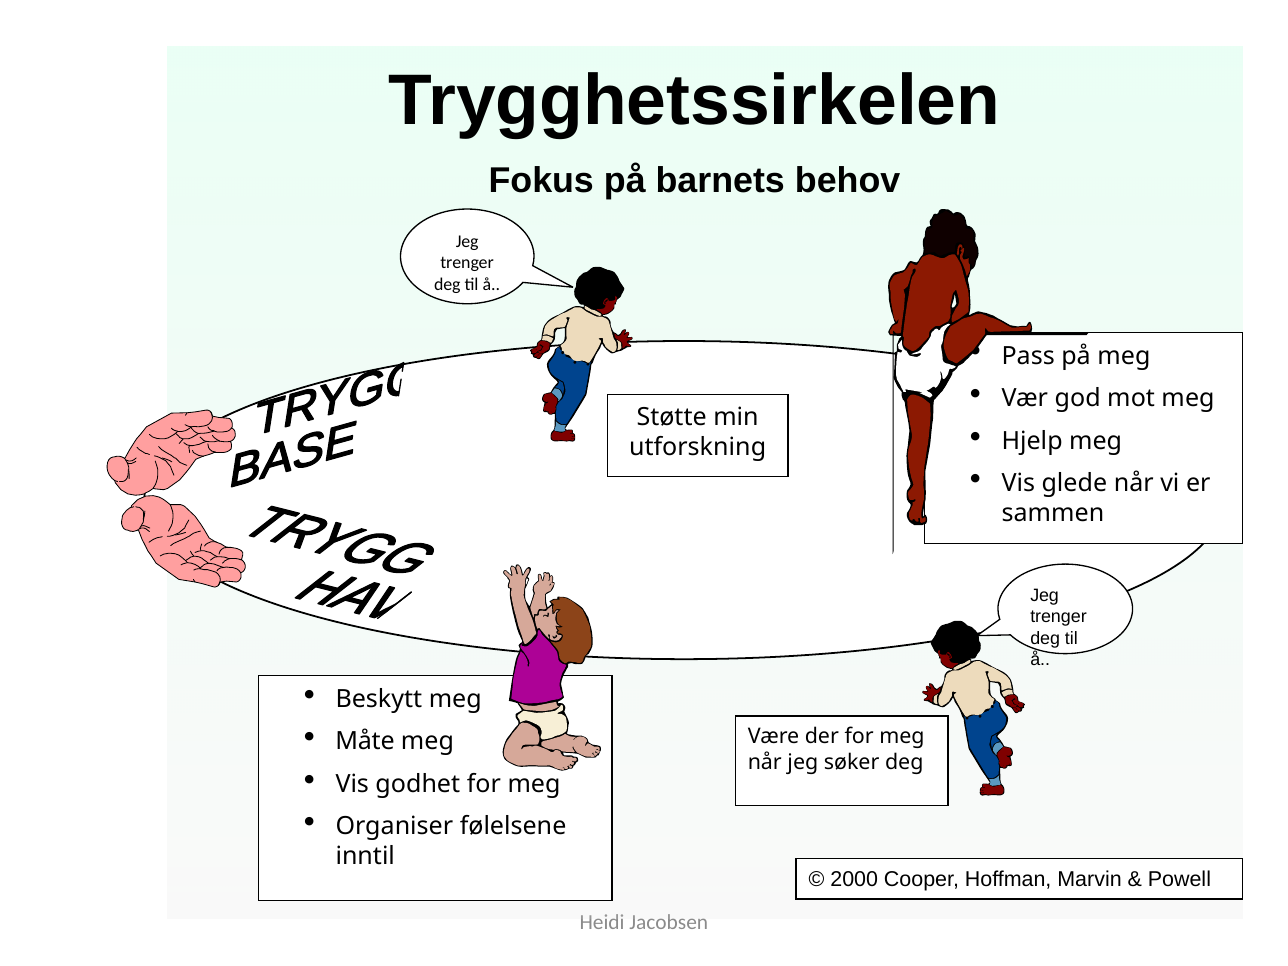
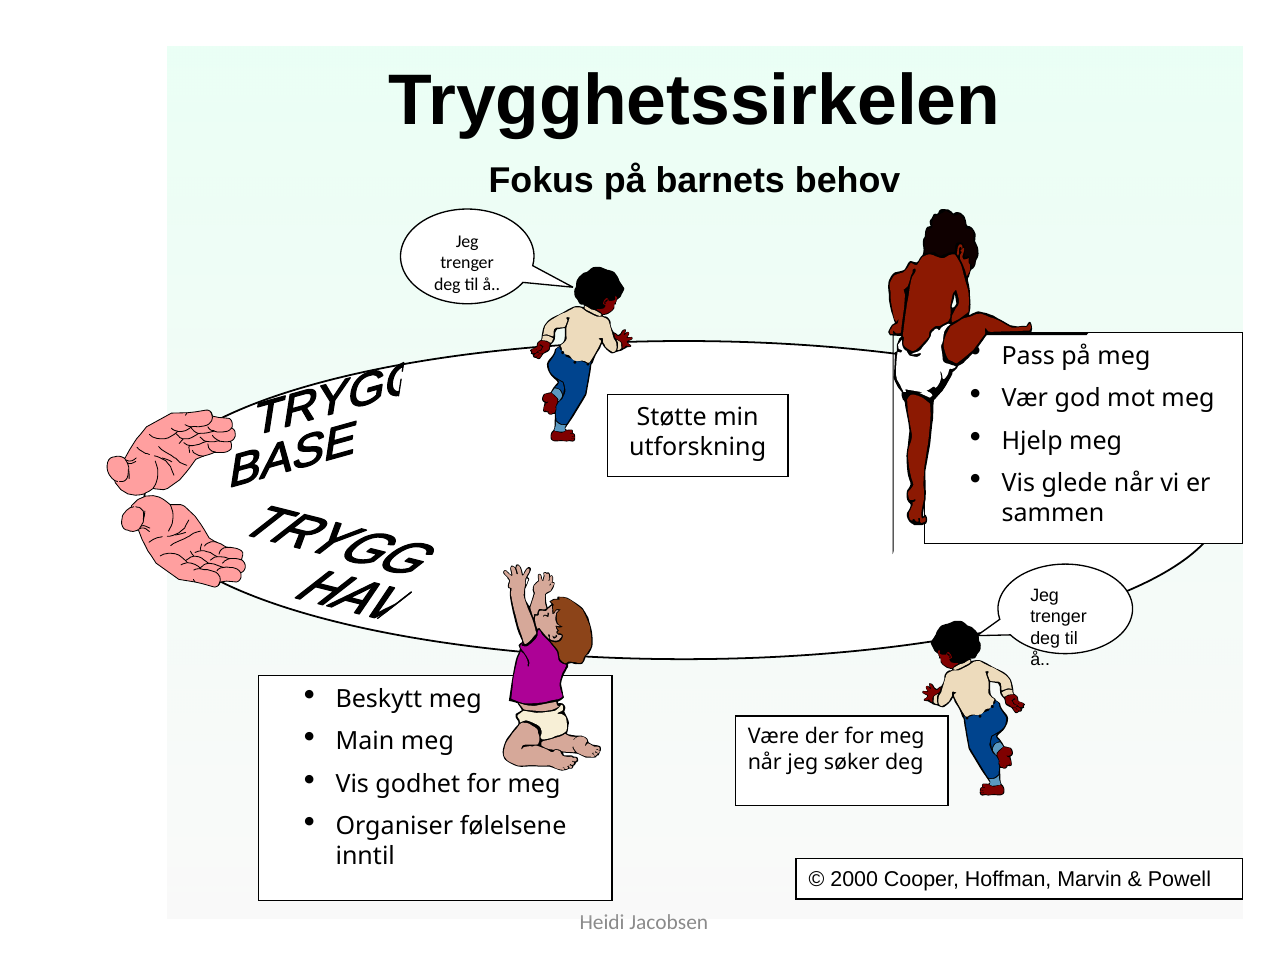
Måte: Måte -> Main (365, 741)
